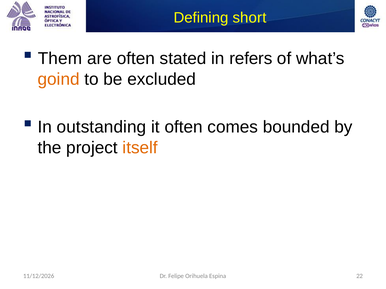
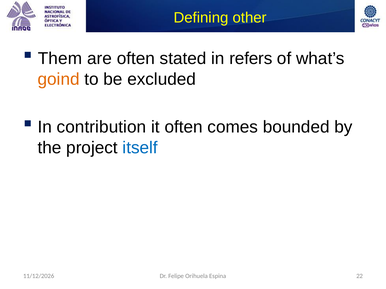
short: short -> other (250, 18)
outstanding: outstanding -> contribution (101, 127)
itself colour: orange -> blue (140, 148)
